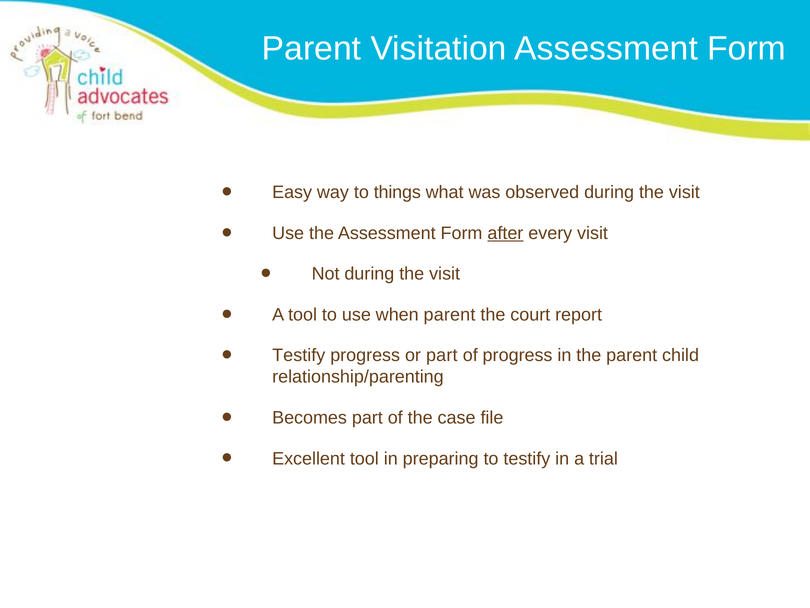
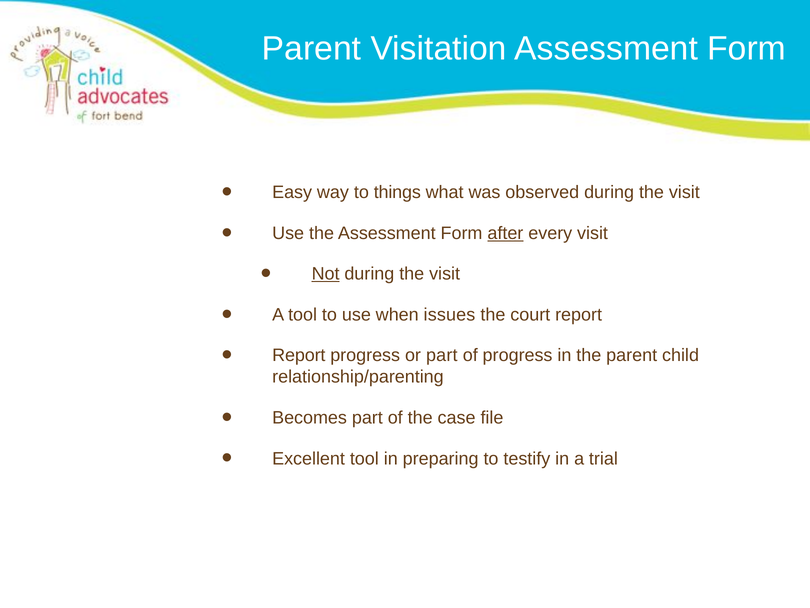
Not underline: none -> present (326, 274)
when parent: parent -> issues (449, 314)
Testify: Testify -> Report (299, 355)
